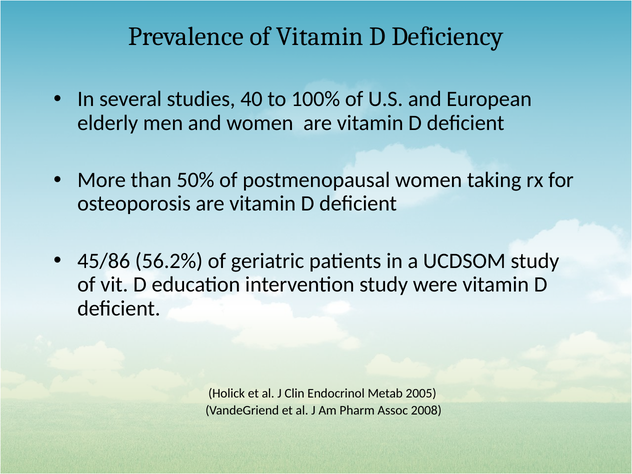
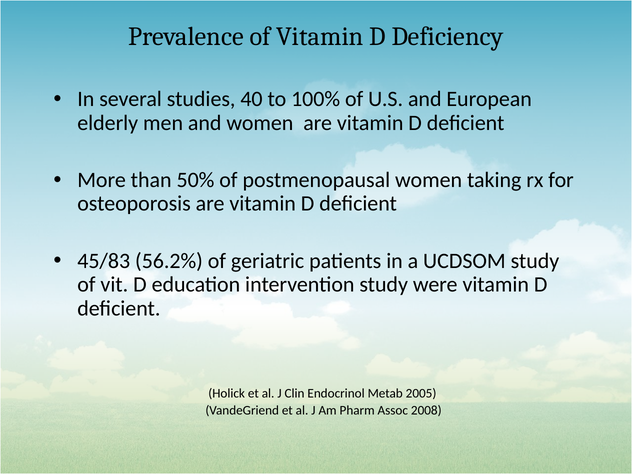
45/86: 45/86 -> 45/83 (104, 261)
